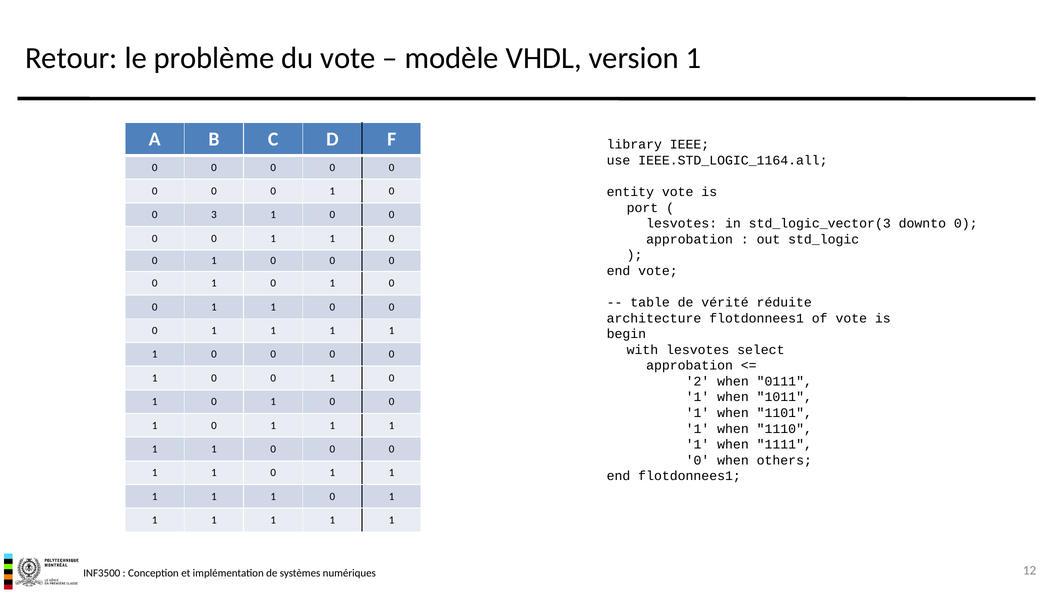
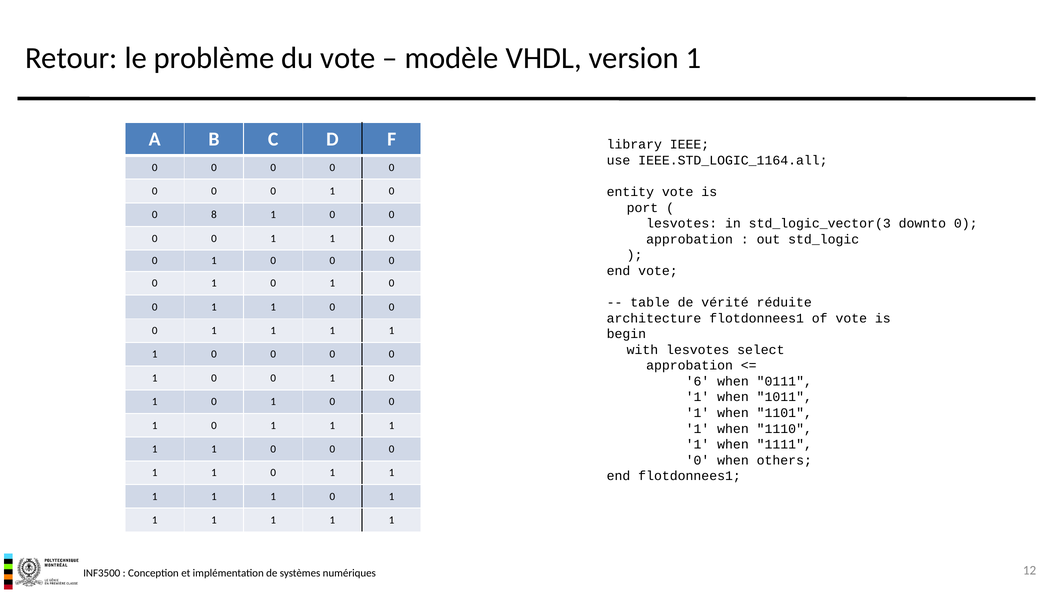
3: 3 -> 8 (214, 215)
2: 2 -> 6 (697, 382)
